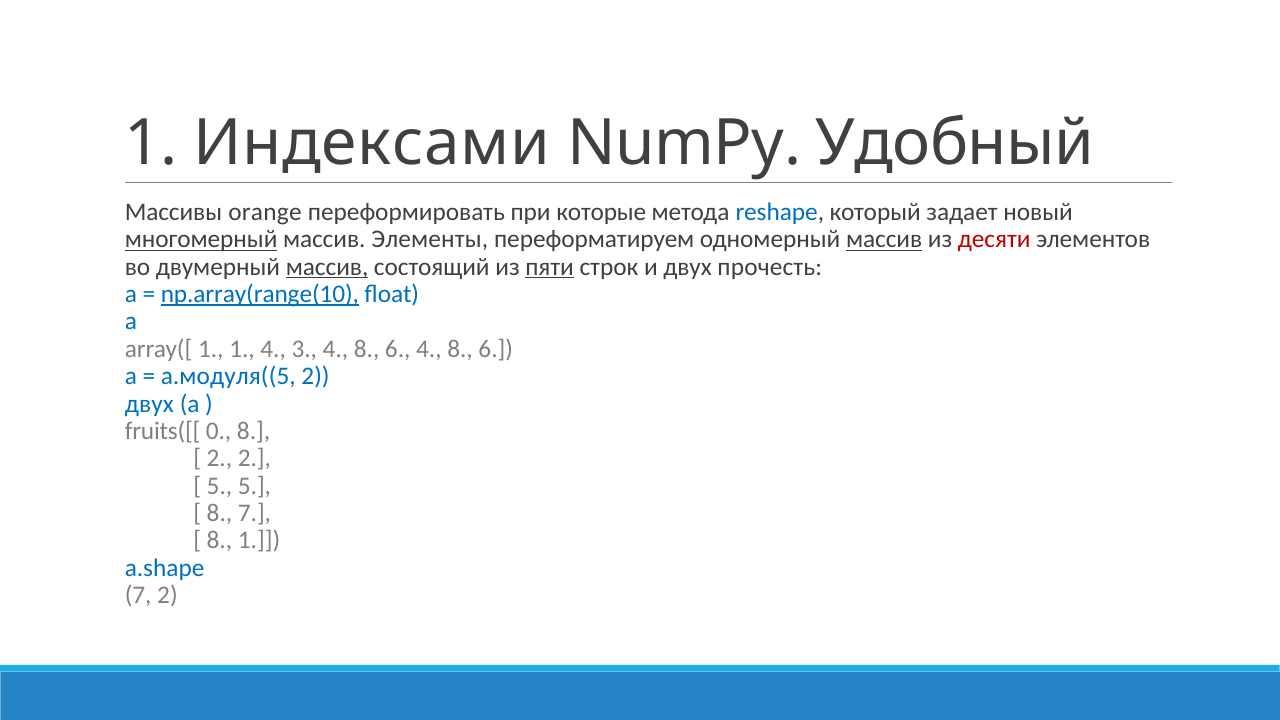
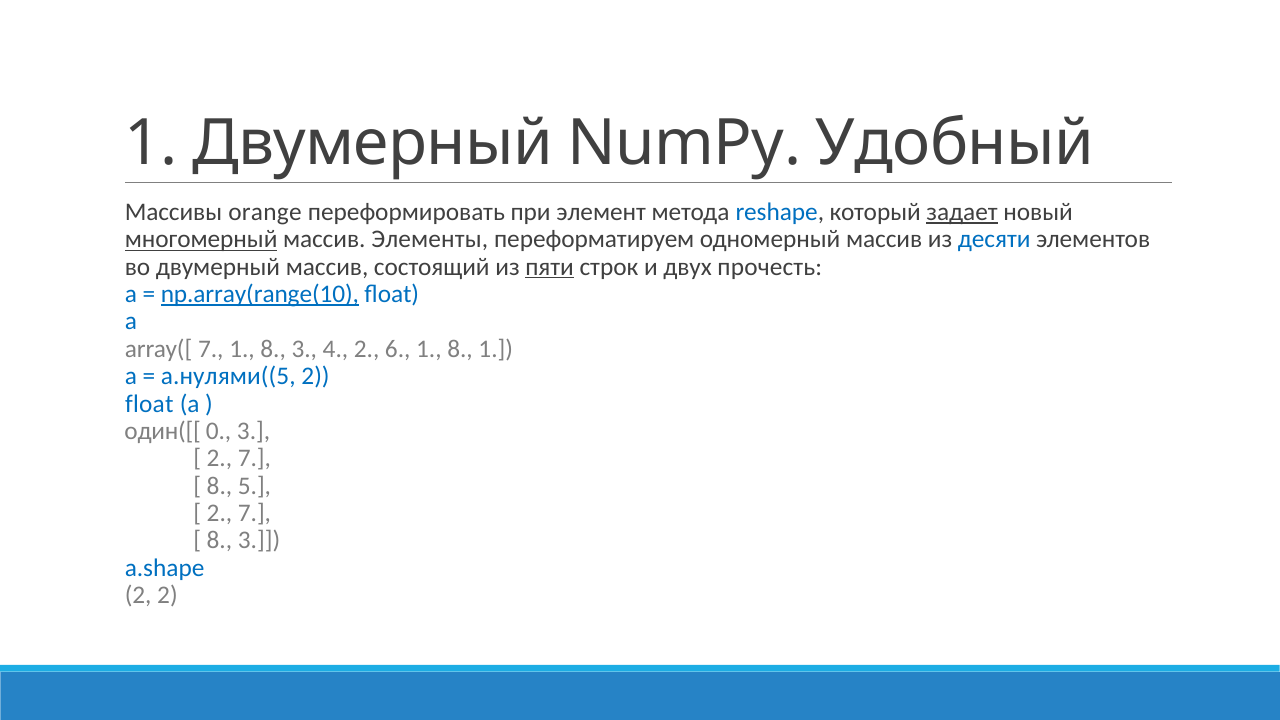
1 Индексами: Индексами -> Двумерный (373, 143)
которые: которые -> элемент (601, 212)
задает underline: none -> present (962, 212)
массив underline: present -> none (884, 239)
десяти colour: red -> blue (994, 239)
массив underline: present -> none (327, 267)
array([ 1: 1 -> 7 (211, 349)
4: 4 -> 8 (273, 349)
3 4 8: 8 -> 2 (367, 349)
6 4: 4 -> 1 (429, 349)
6: 6 -> 1 (496, 349)
a.модуля((5: a.модуля((5 -> a.нулями((5 (228, 376)
двух: двух -> float (149, 404)
fruits([[: fruits([[ -> один([[ (163, 431)
0 8: 8 -> 3 (254, 431)
2: 2 -> 7 (254, 458)
5: 5 -> 8 (219, 486)
8: 8 -> 2 (219, 513)
1: 1 -> 3 (259, 540)
7: 7 -> 2 (138, 595)
